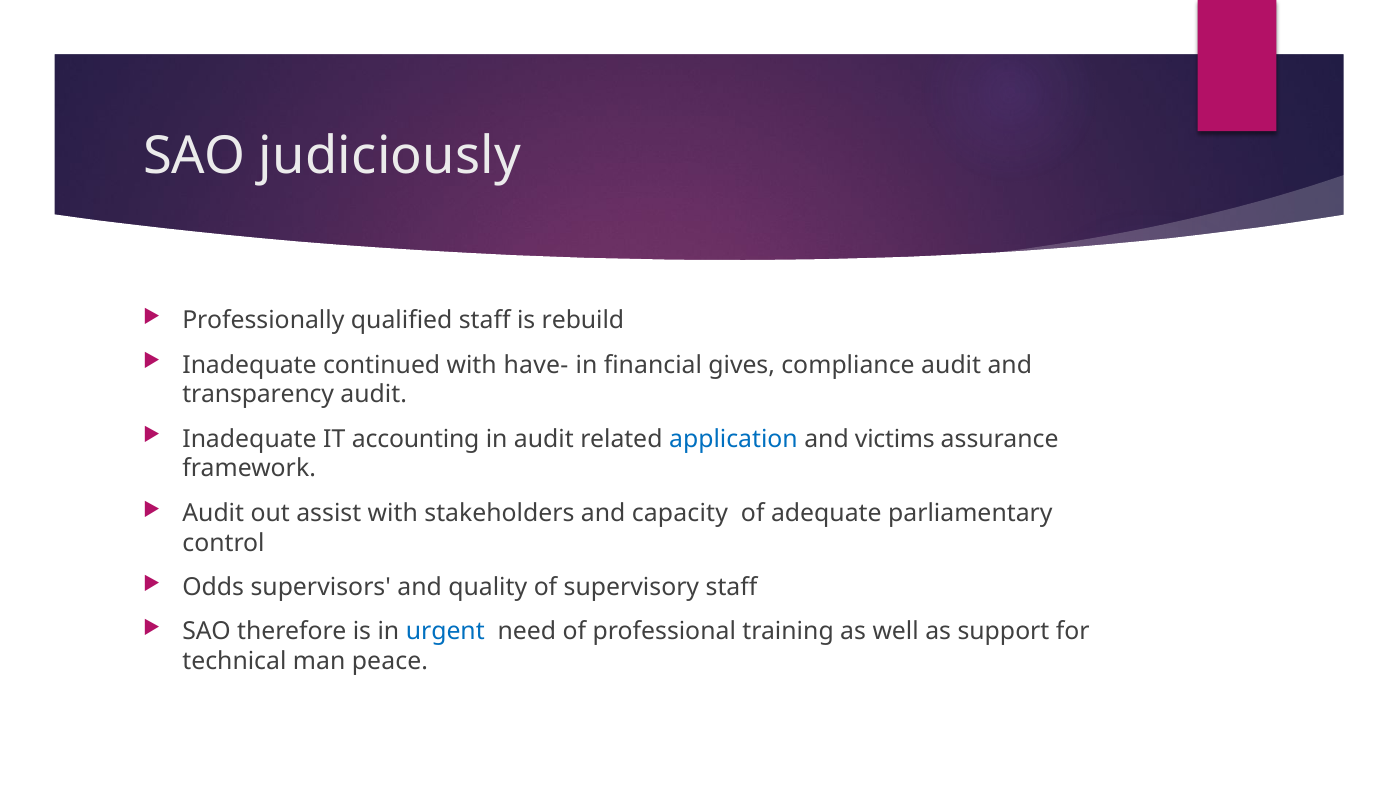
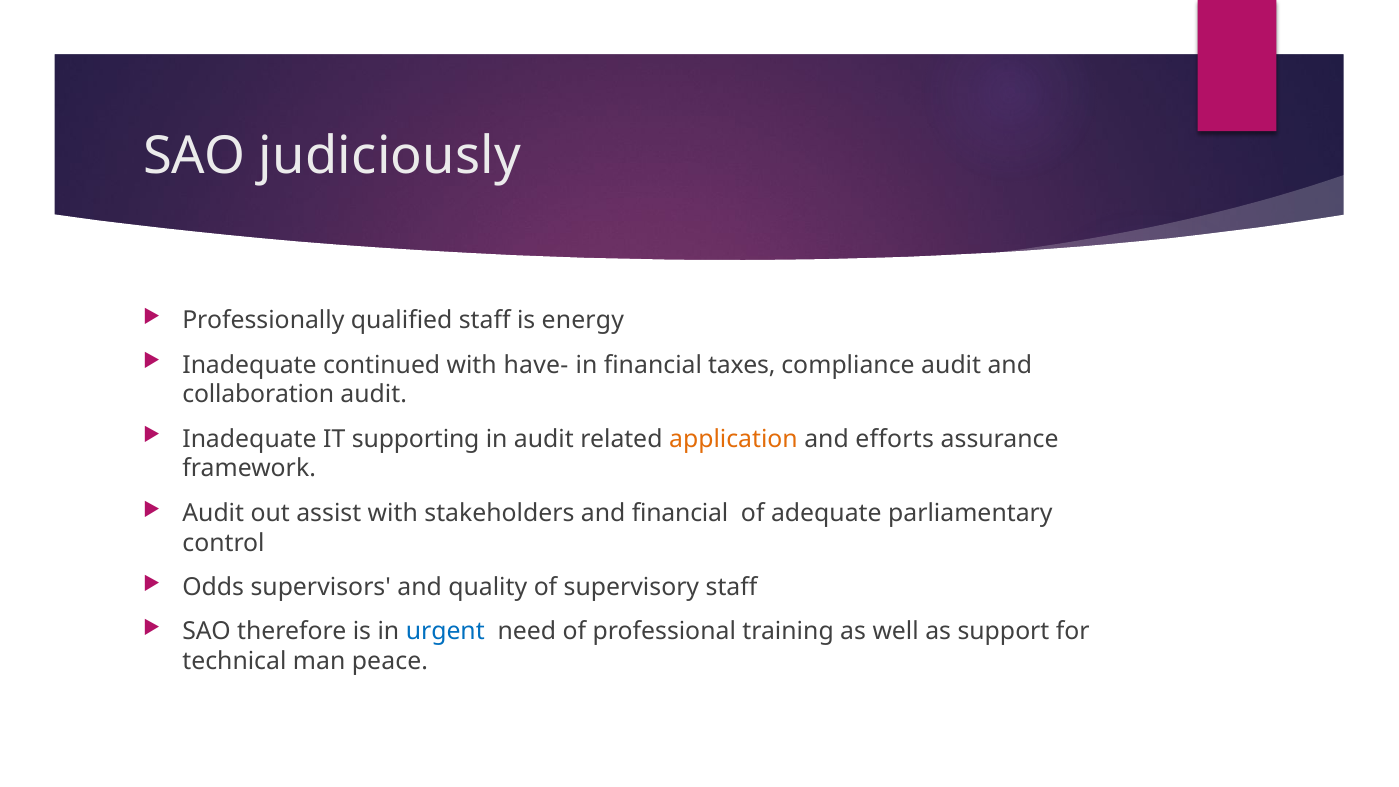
rebuild: rebuild -> energy (583, 321)
gives: gives -> taxes (742, 365)
transparency: transparency -> collaboration (258, 395)
accounting: accounting -> supporting (416, 439)
application colour: blue -> orange (733, 439)
victims: victims -> efforts (895, 439)
and capacity: capacity -> financial (680, 513)
